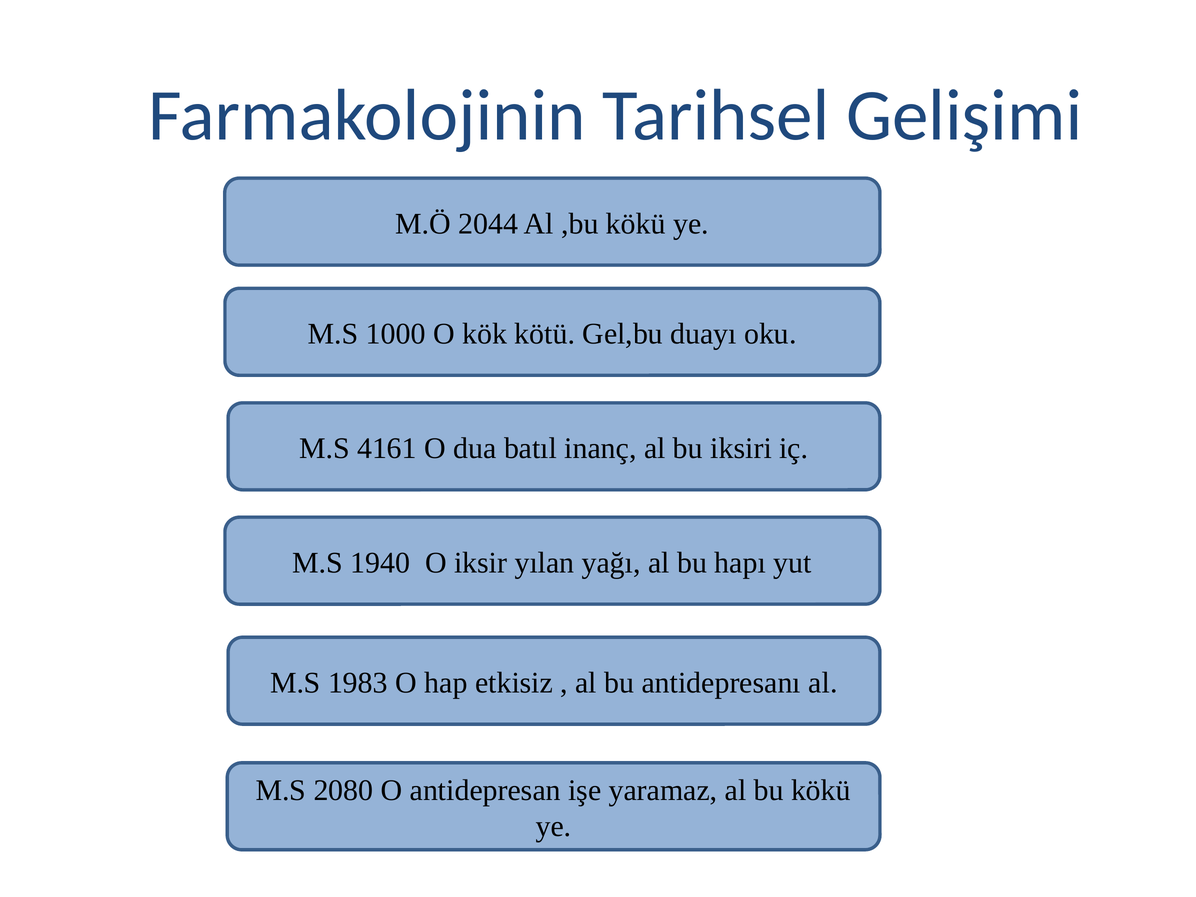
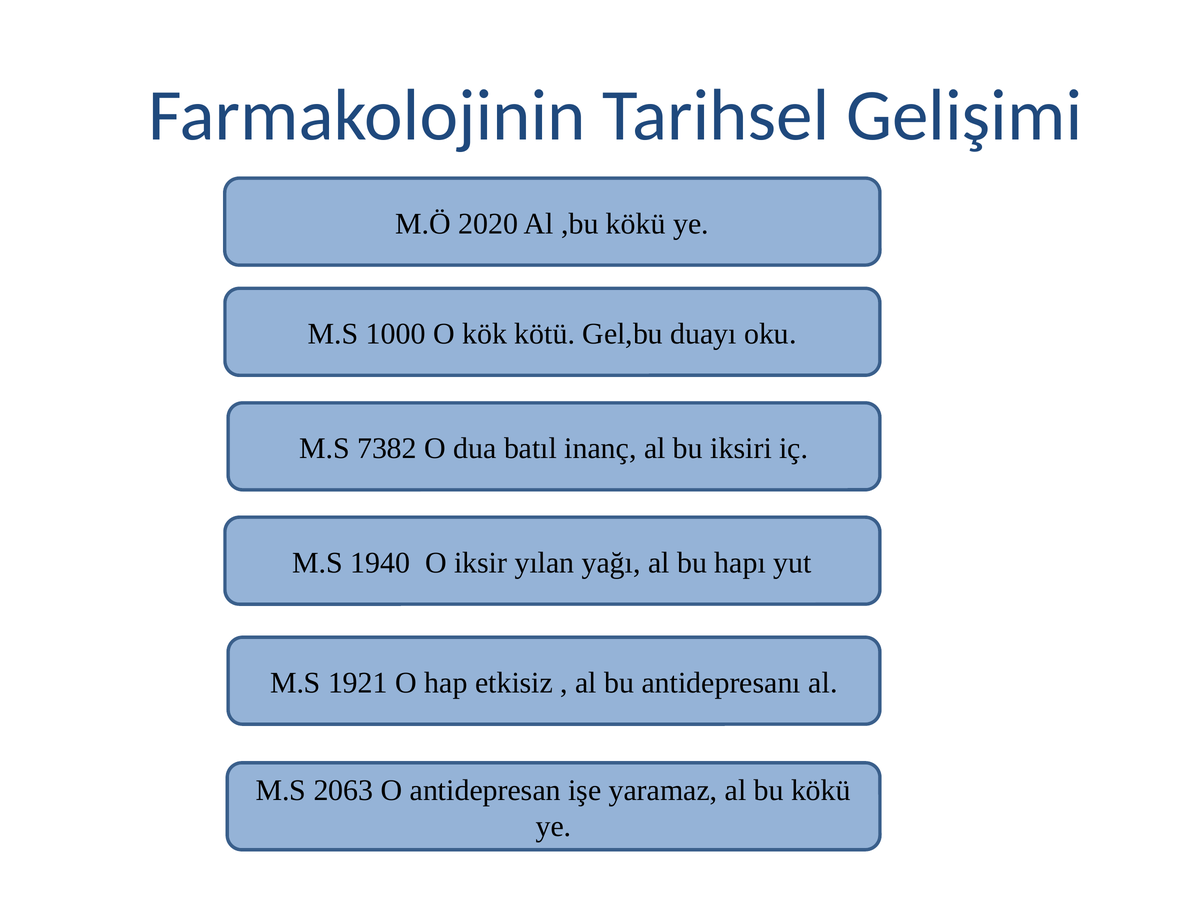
2044: 2044 -> 2020 (488, 224)
4161: 4161 -> 7382 (387, 448)
1983: 1983 -> 1921 (358, 683)
2080: 2080 -> 2063 (343, 790)
